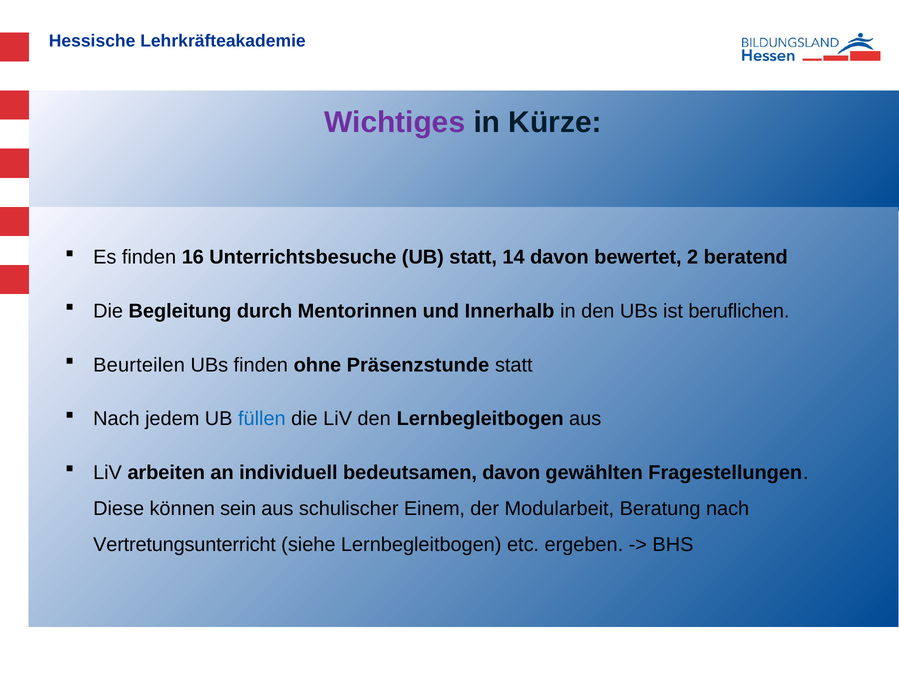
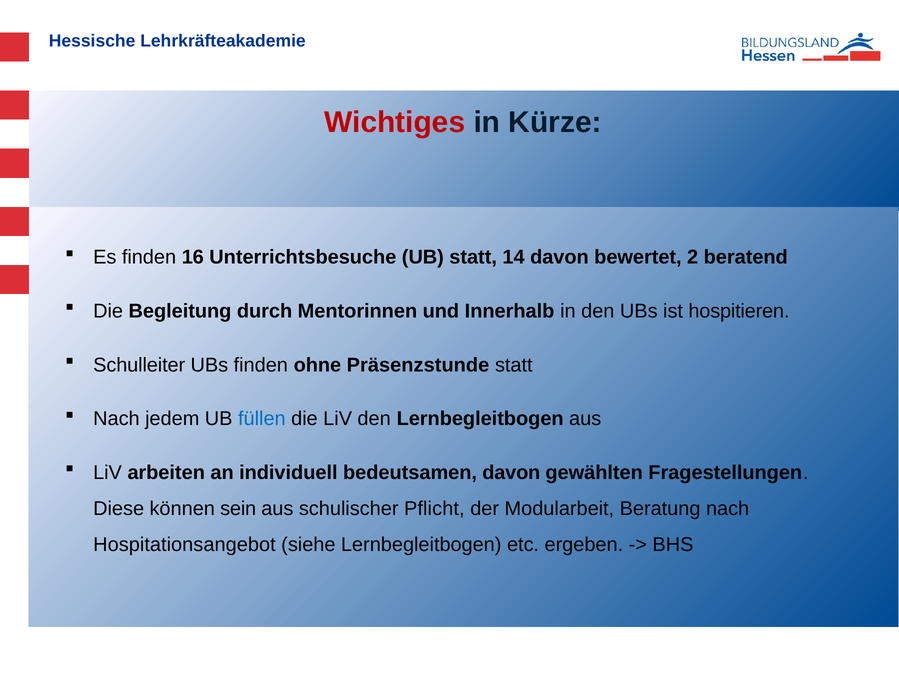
Wichtiges colour: purple -> red (395, 122)
beruflichen: beruflichen -> hospitieren (739, 311)
Beurteilen: Beurteilen -> Schulleiter (139, 365)
Einem: Einem -> Pflicht (434, 509)
Vertretungsunterricht: Vertretungsunterricht -> Hospitationsangebot (184, 545)
